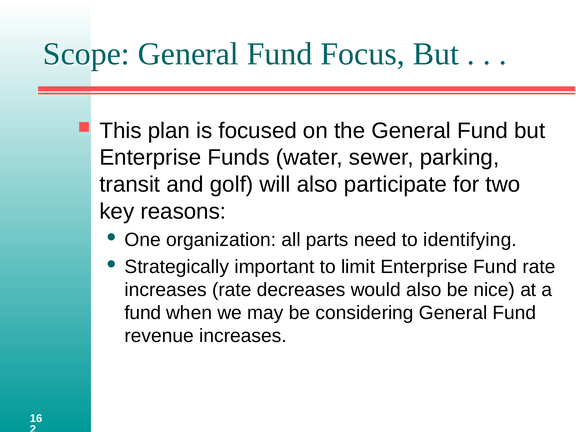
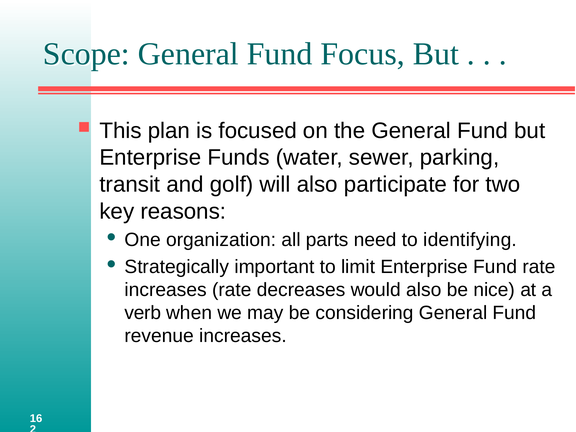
fund: fund -> verb (143, 313)
